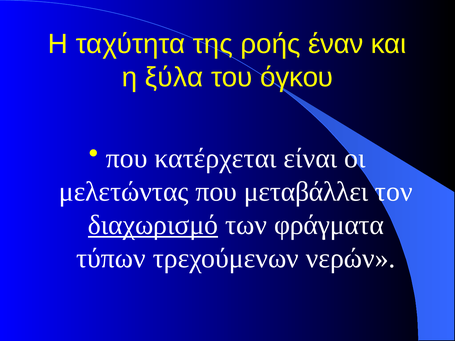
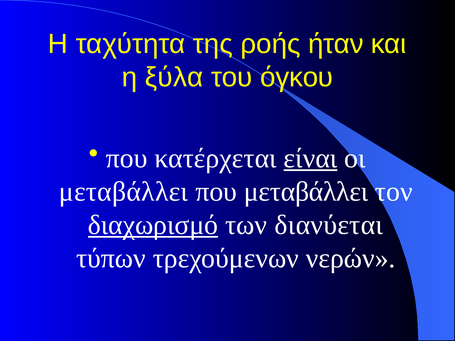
έναν: έναν -> ήταν (336, 44)
είναι underline: none -> present (310, 158)
μελετώντας: μελετώντας -> μεταβάλλει (123, 192)
φράγματα: φράγματα -> διανύεται (329, 225)
